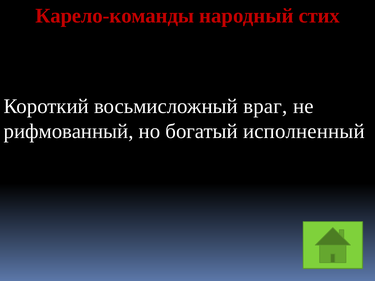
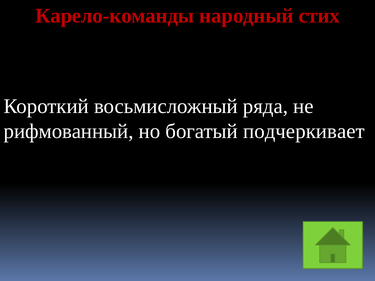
враг: враг -> ряда (265, 106)
исполненный: исполненный -> подчеркивает (304, 131)
